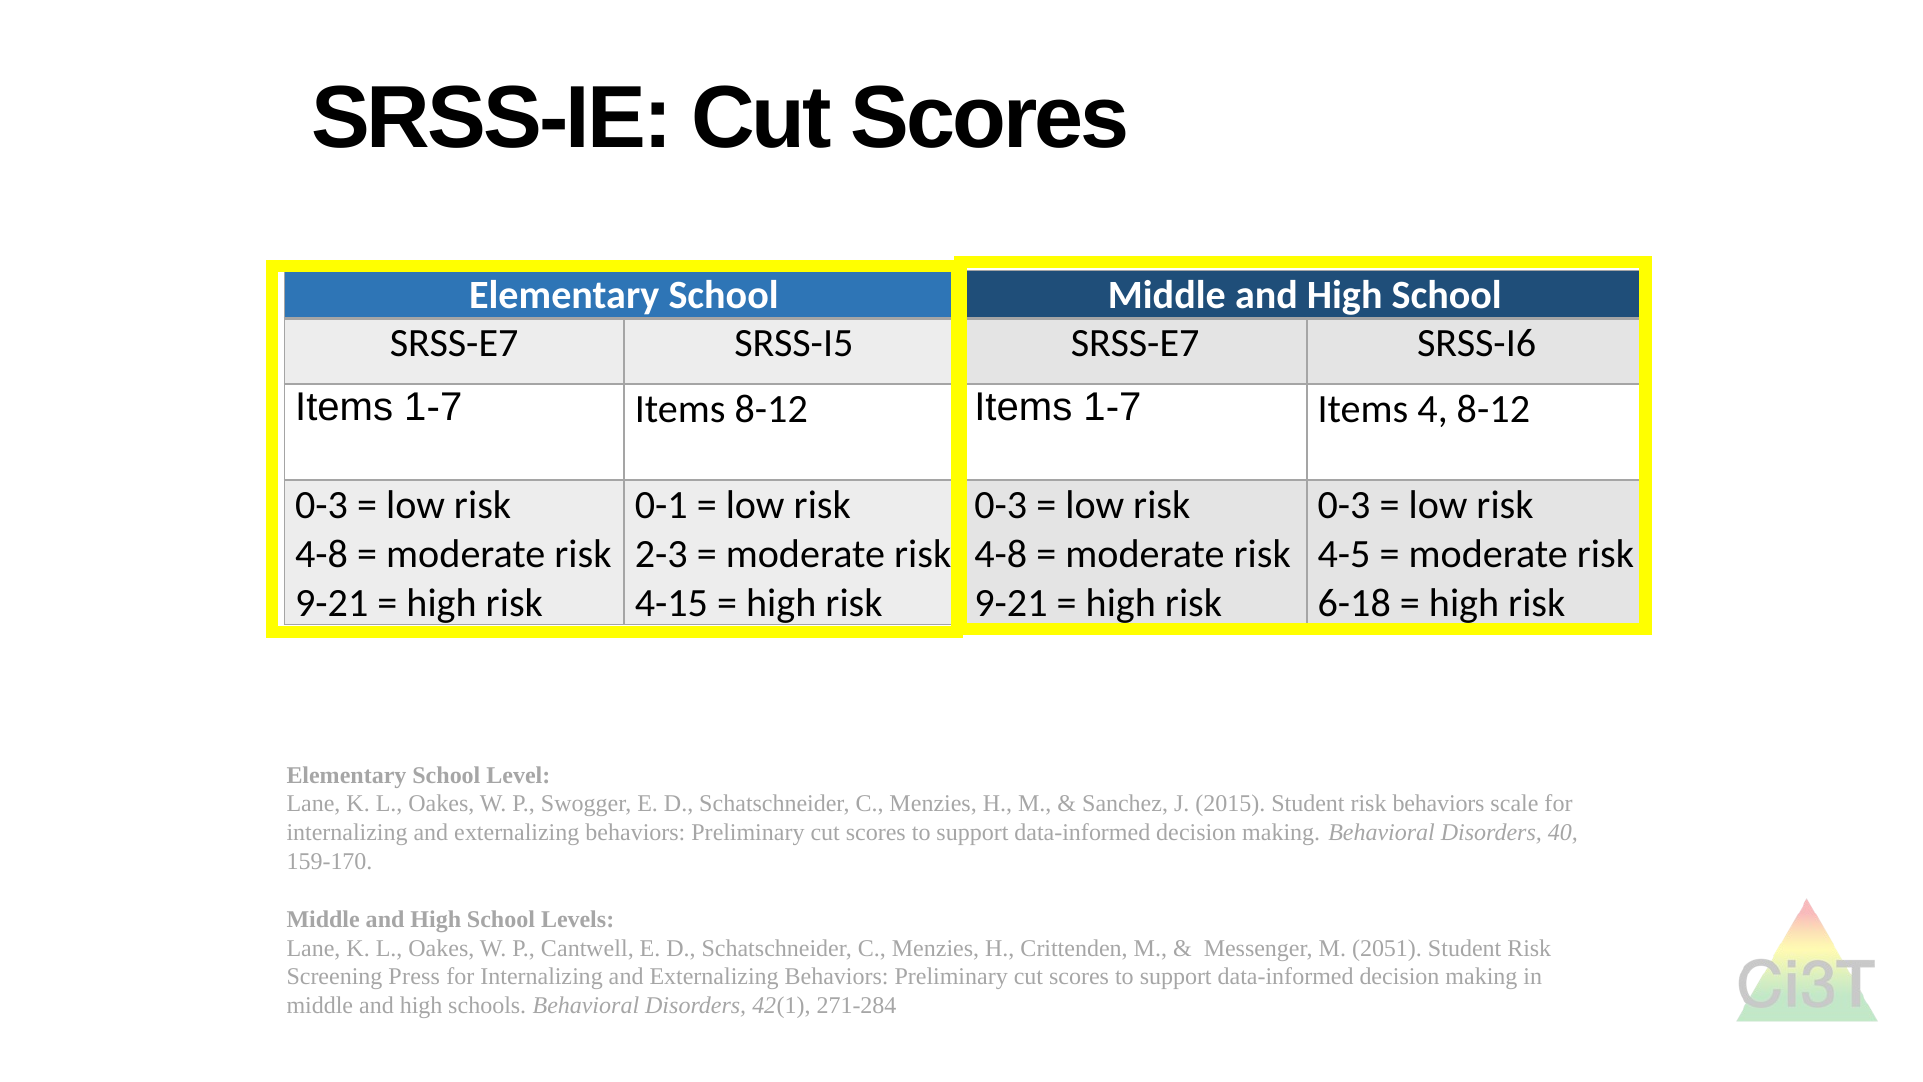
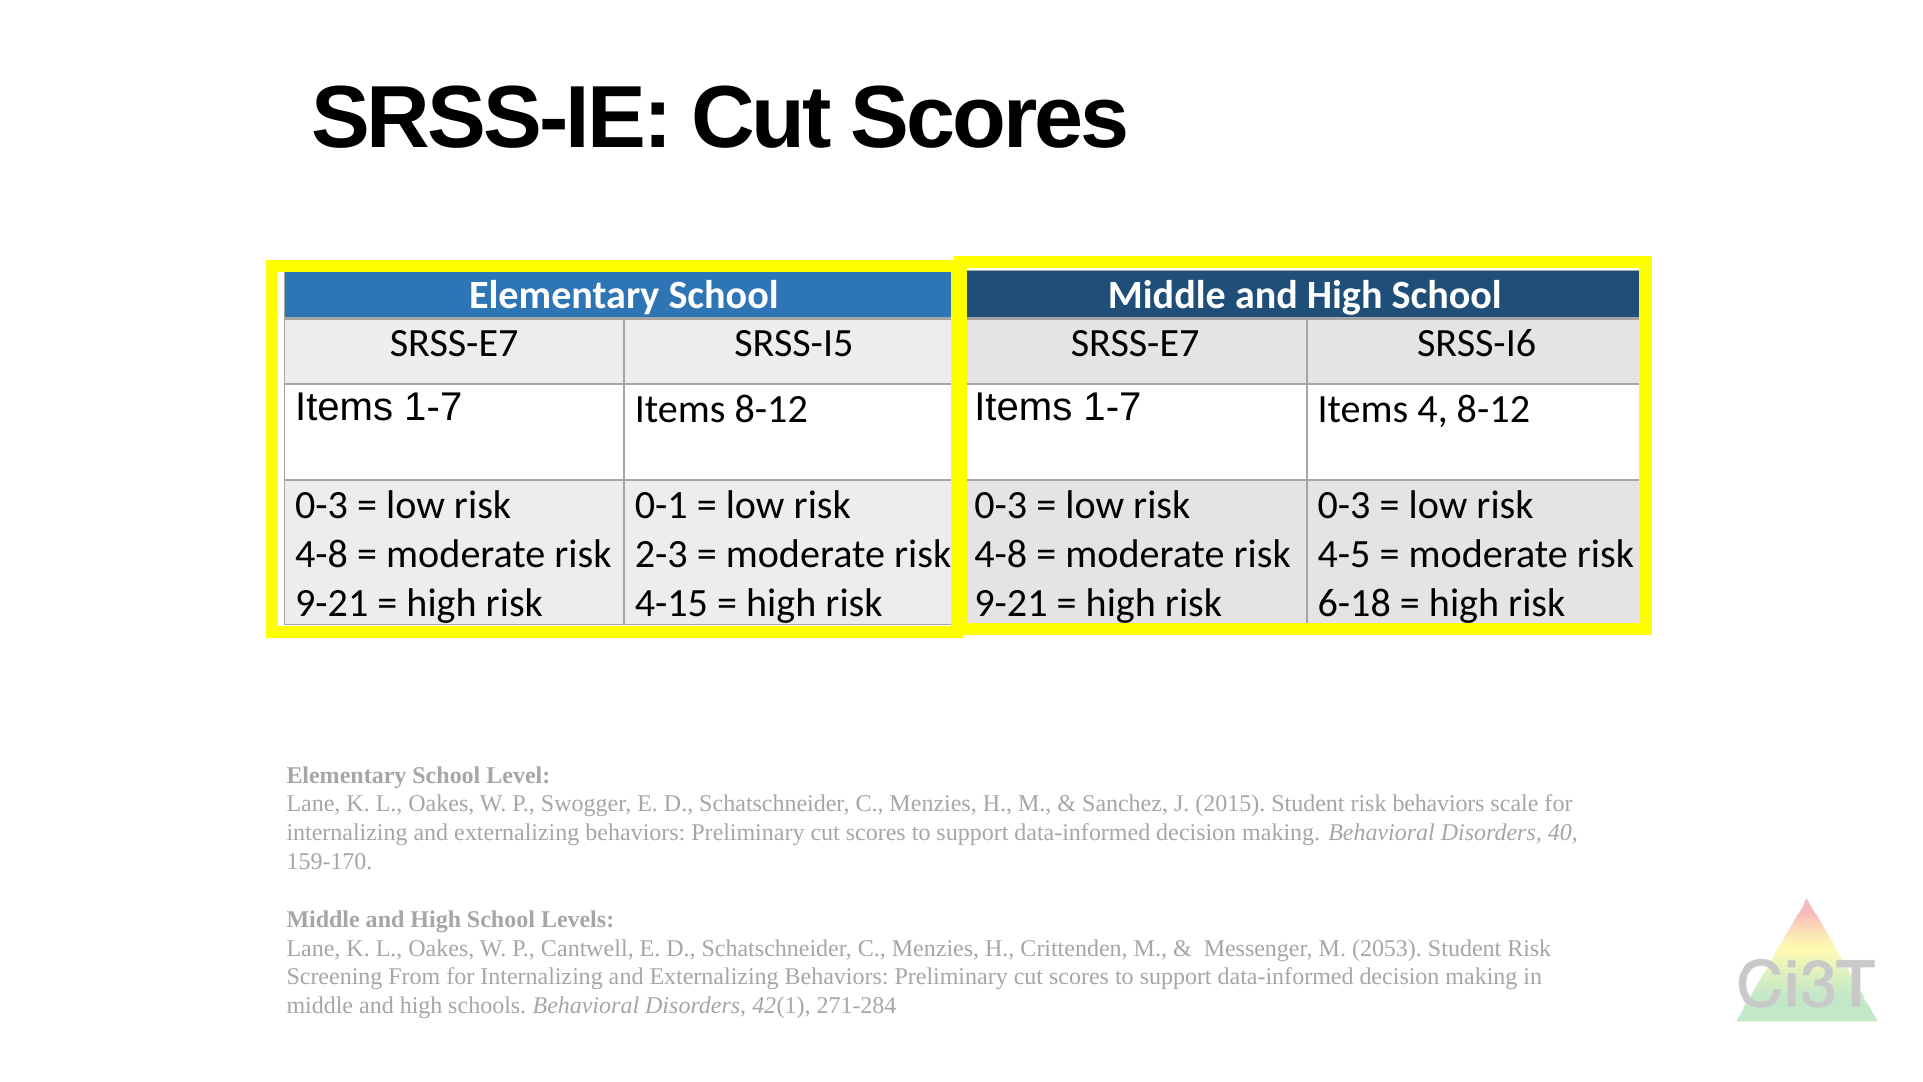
2051: 2051 -> 2053 (1387, 948)
Press: Press -> From (414, 977)
